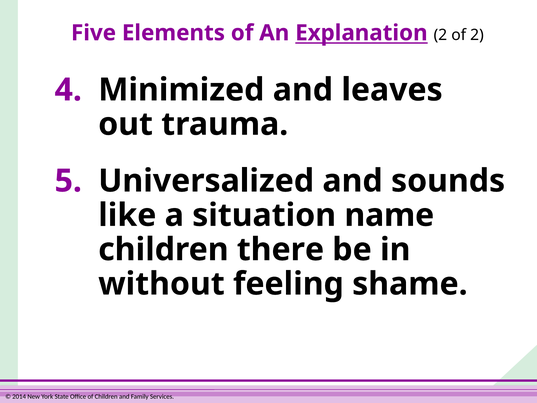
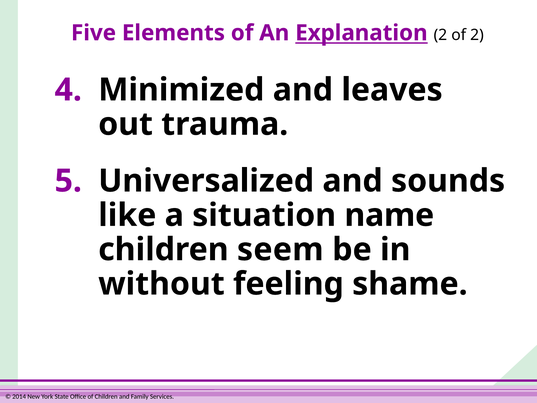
there: there -> seem (280, 249)
